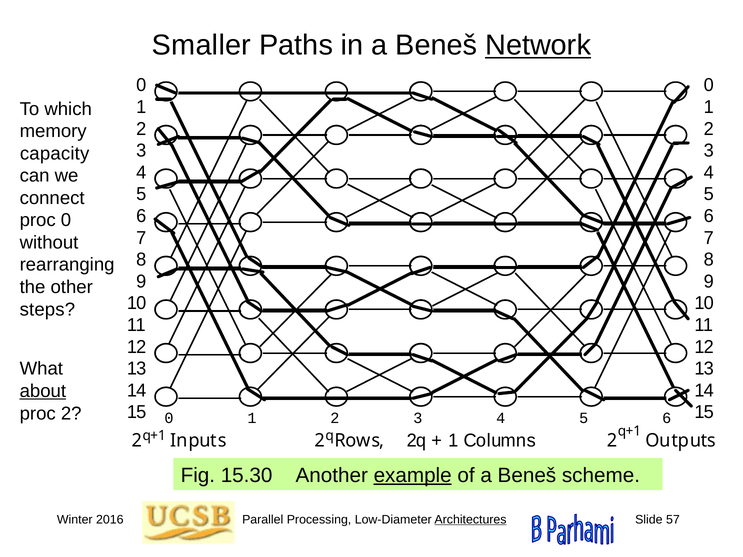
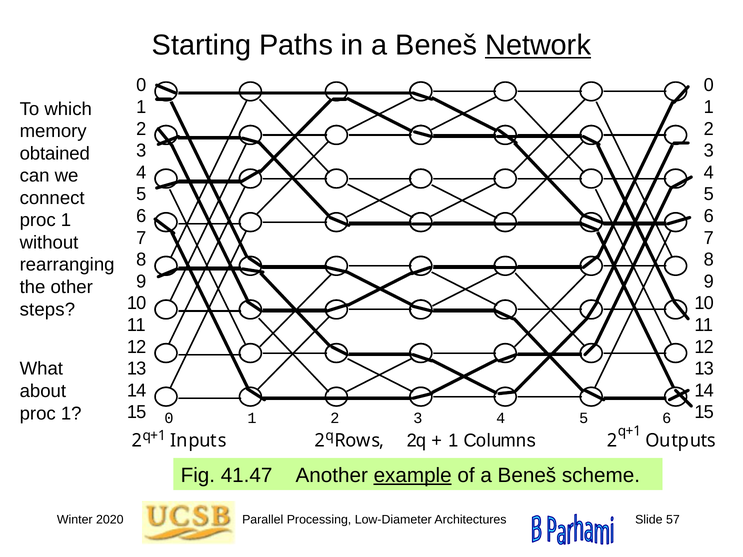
Smaller: Smaller -> Starting (202, 45)
capacity: capacity -> obtained (55, 154)
0: 0 -> 1 (66, 220)
about underline: present -> none (43, 391)
2: 2 -> 1 (71, 414)
15.30: 15.30 -> 41.47 (247, 476)
2016: 2016 -> 2020 (110, 520)
Architectures underline: present -> none (471, 520)
